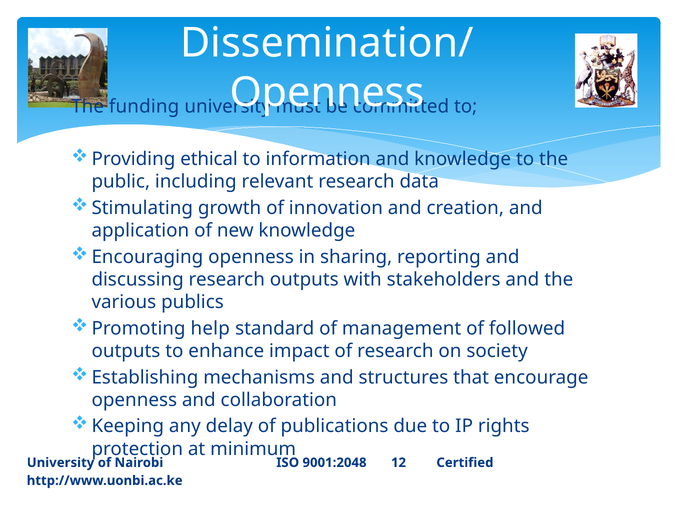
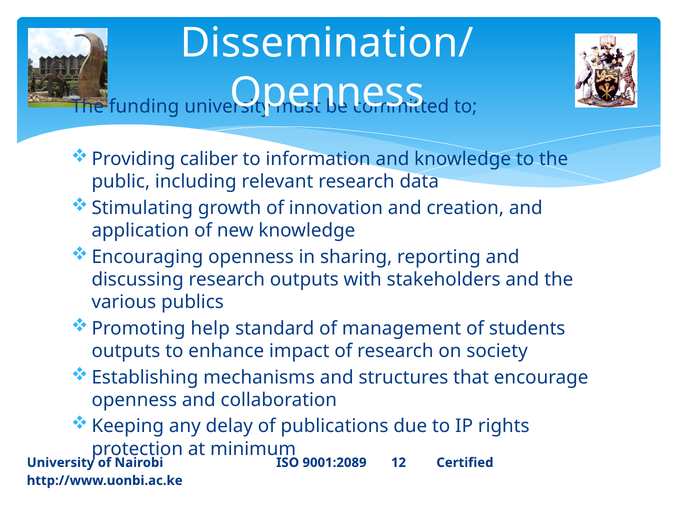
ethical: ethical -> caliber (209, 159)
followed: followed -> students (527, 328)
9001:2048: 9001:2048 -> 9001:2089 (335, 462)
